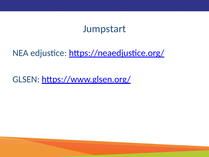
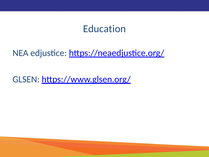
Jumpstart: Jumpstart -> Education (104, 29)
